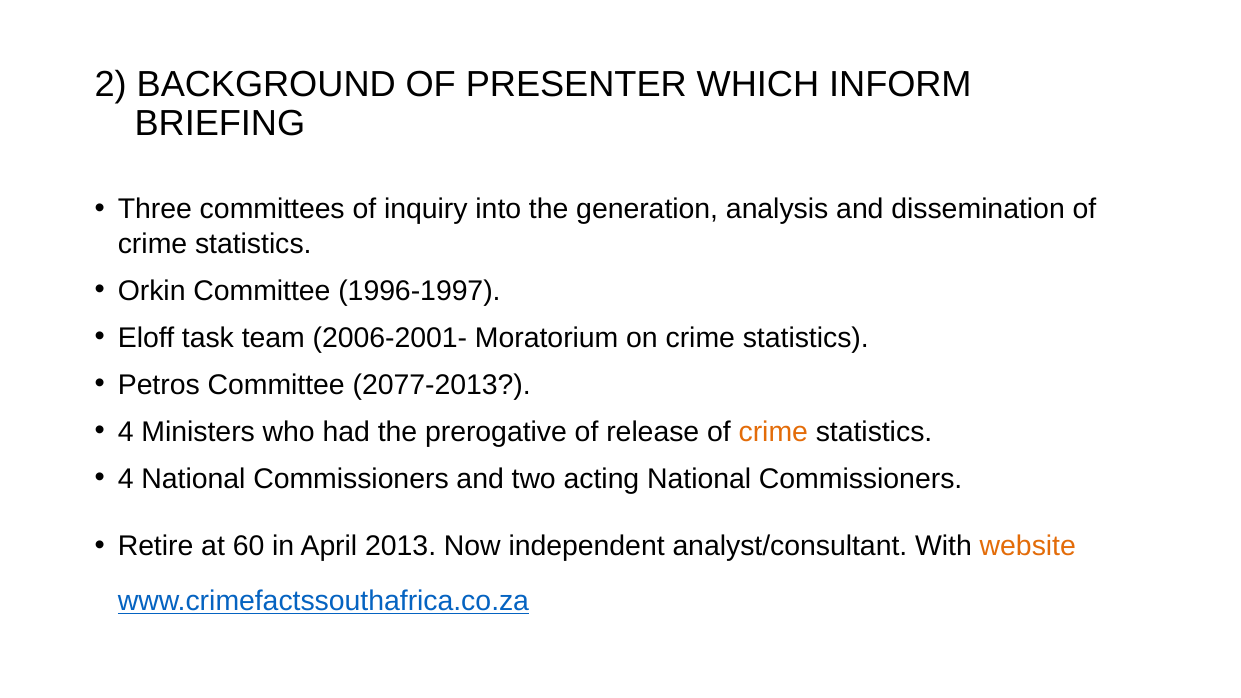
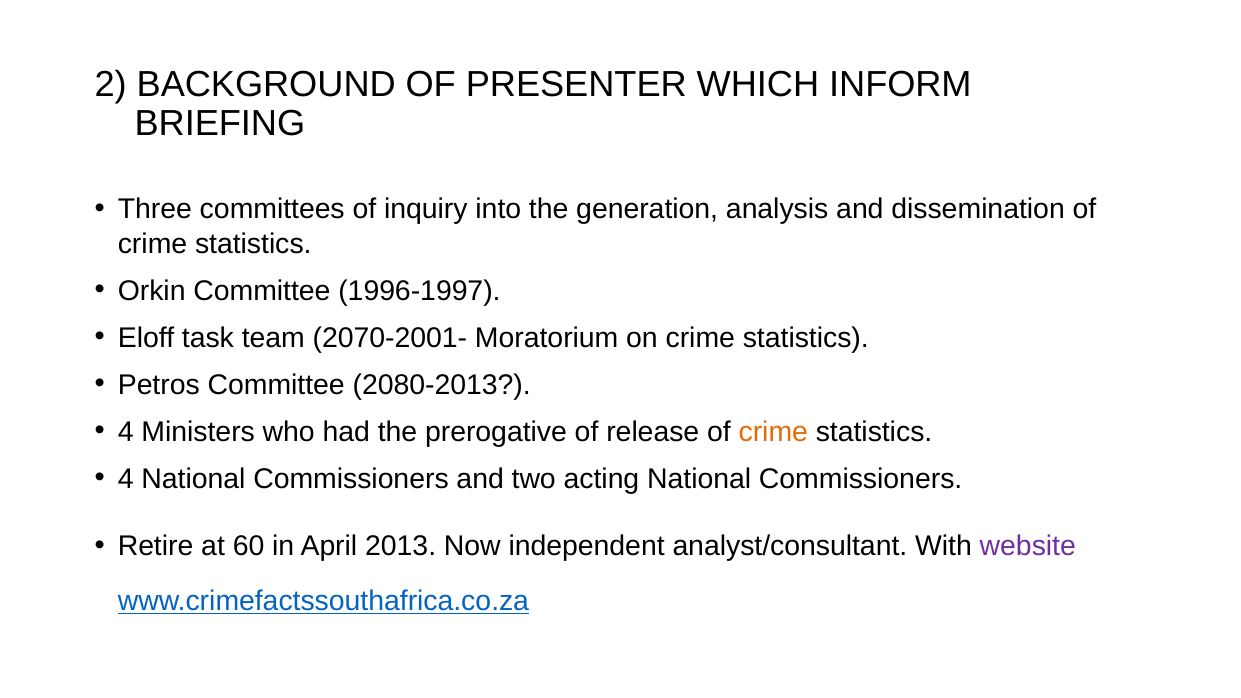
2006-2001-: 2006-2001- -> 2070-2001- (390, 338)
2077-2013: 2077-2013 -> 2080-2013 (442, 385)
website colour: orange -> purple (1028, 546)
